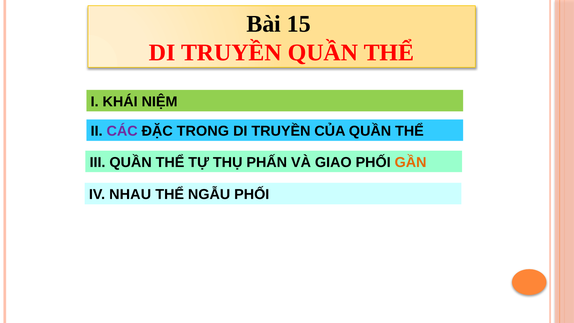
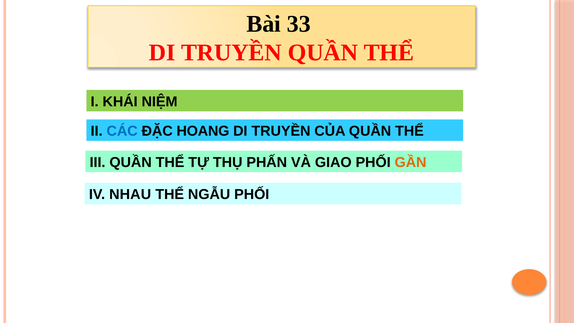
15: 15 -> 33 (299, 24)
CÁC colour: purple -> blue (122, 131)
TRONG: TRONG -> HOANG (203, 131)
